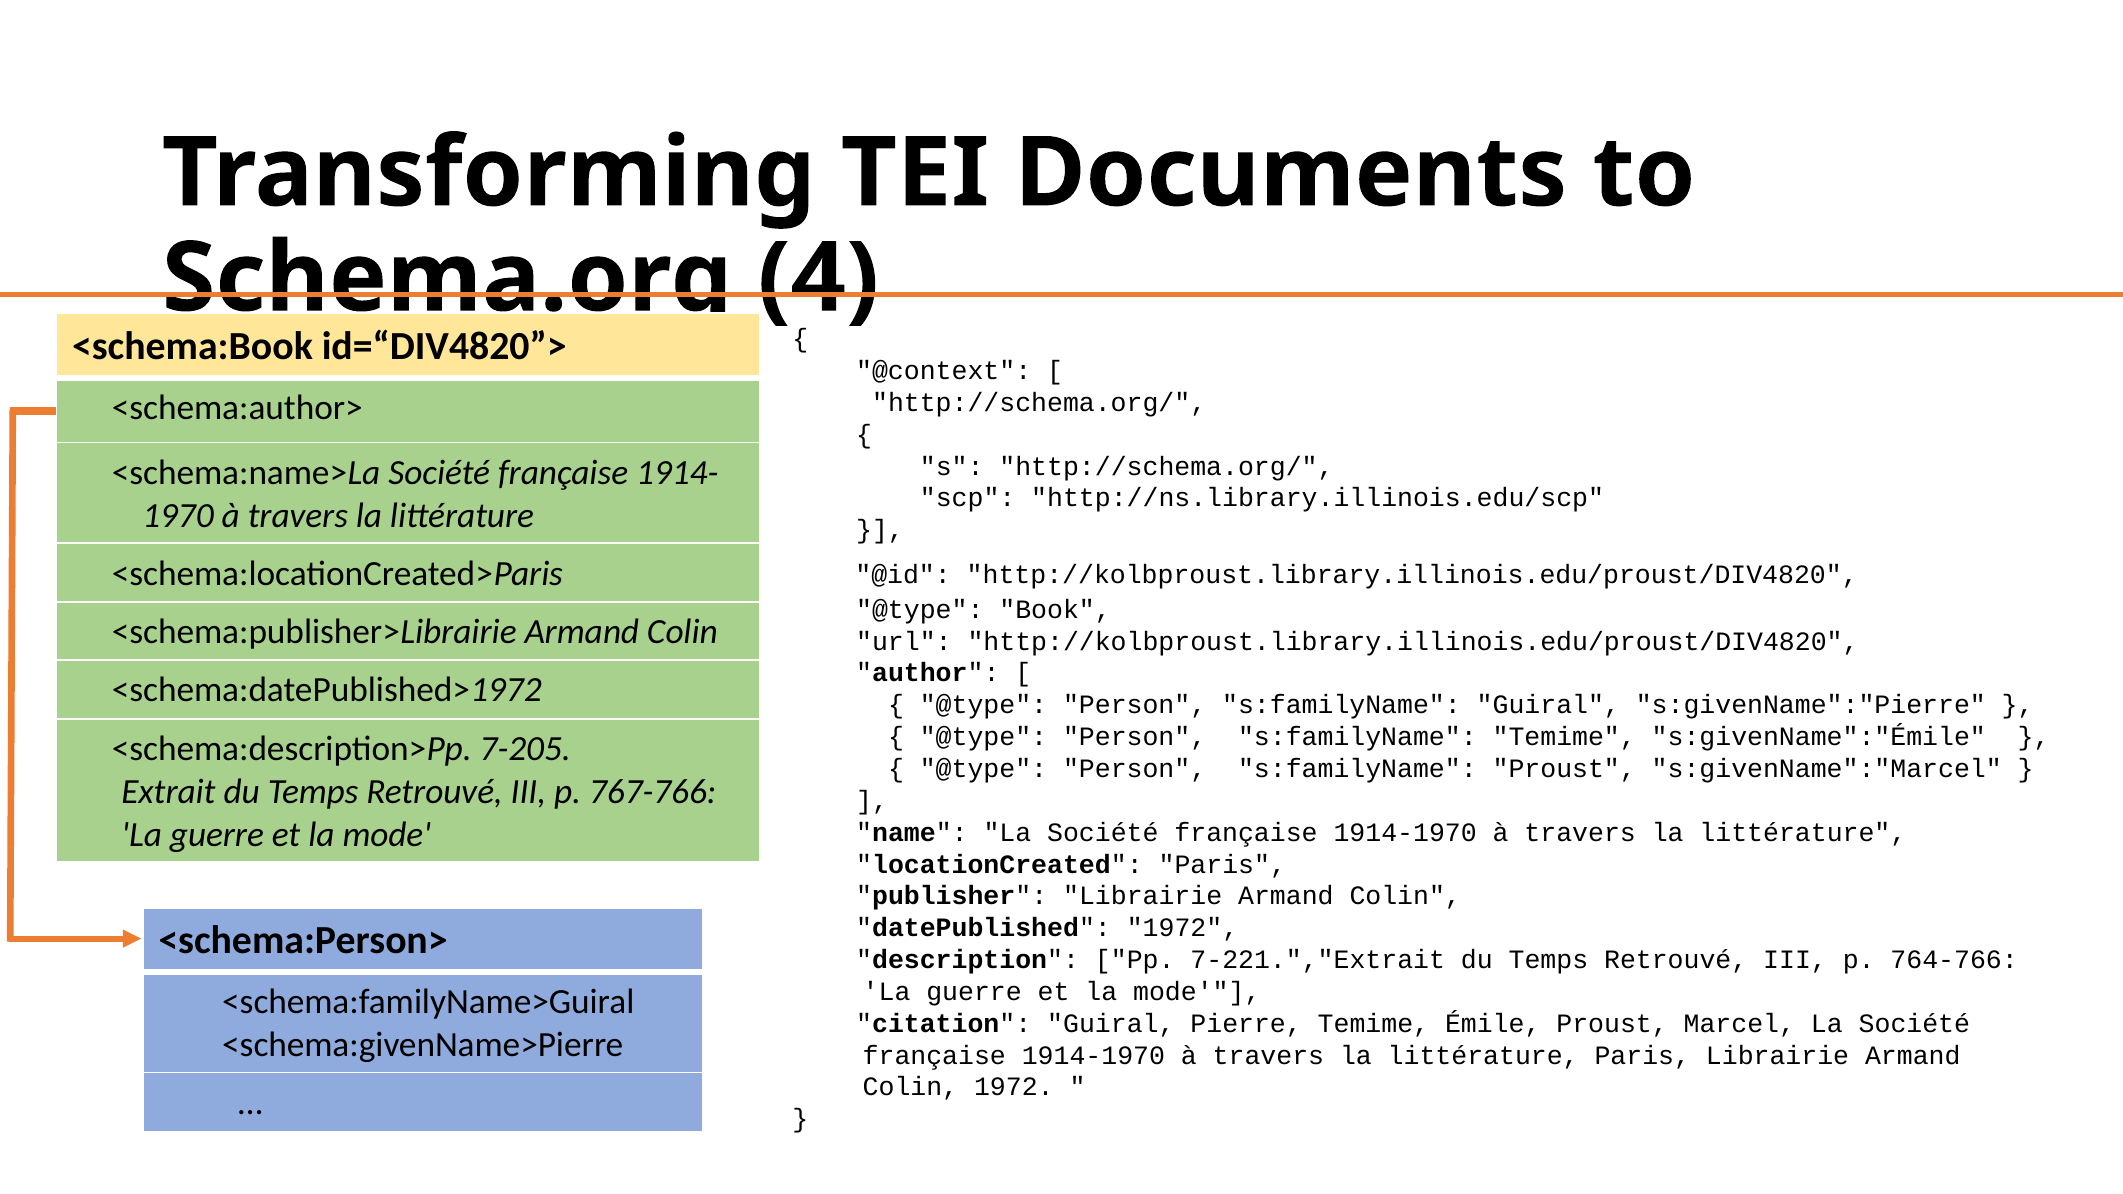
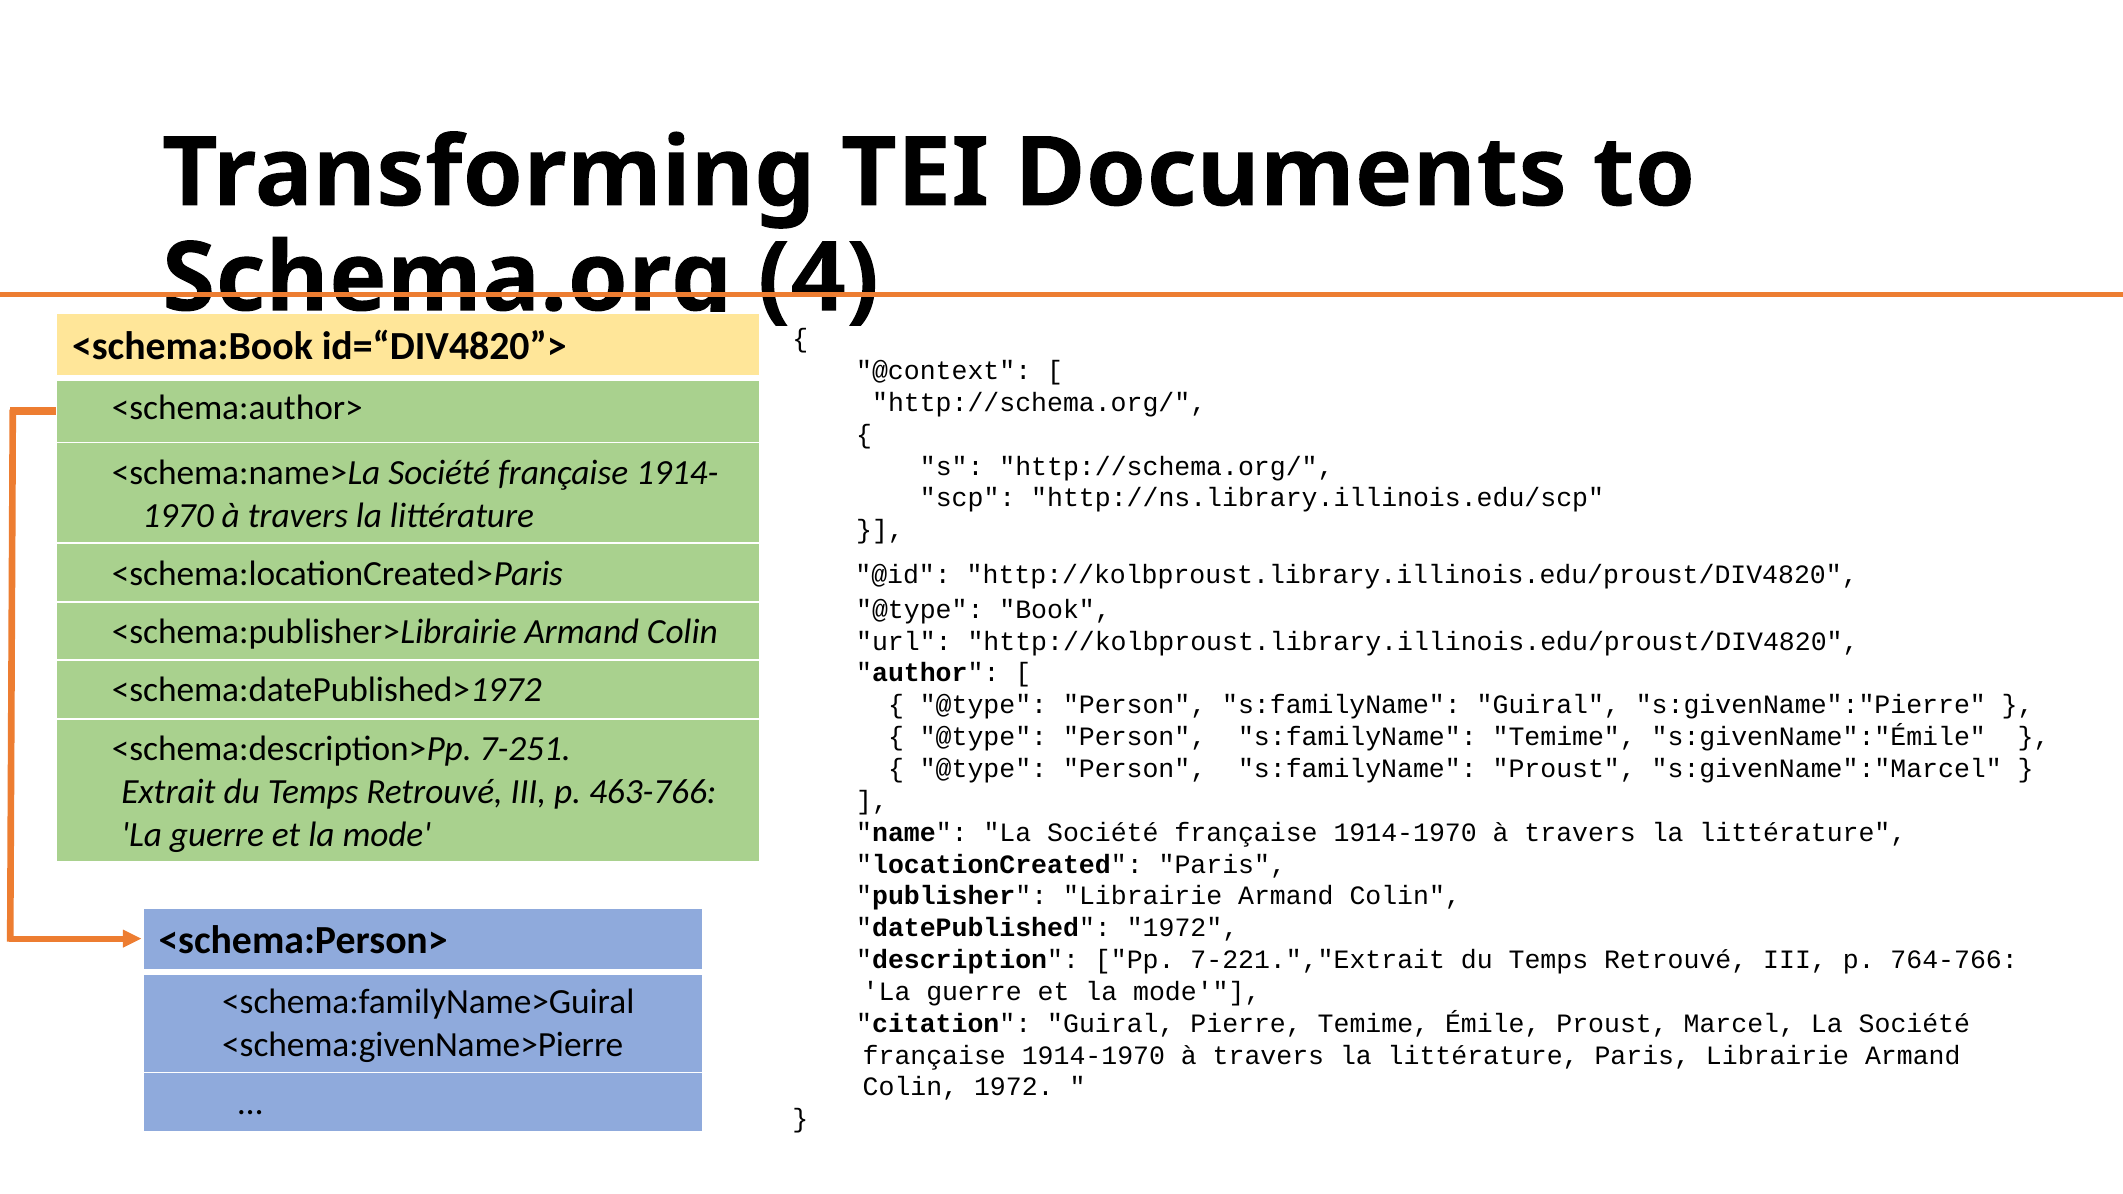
7-205: 7-205 -> 7-251 (525, 749)
767-766: 767-766 -> 463-766 (653, 792)
